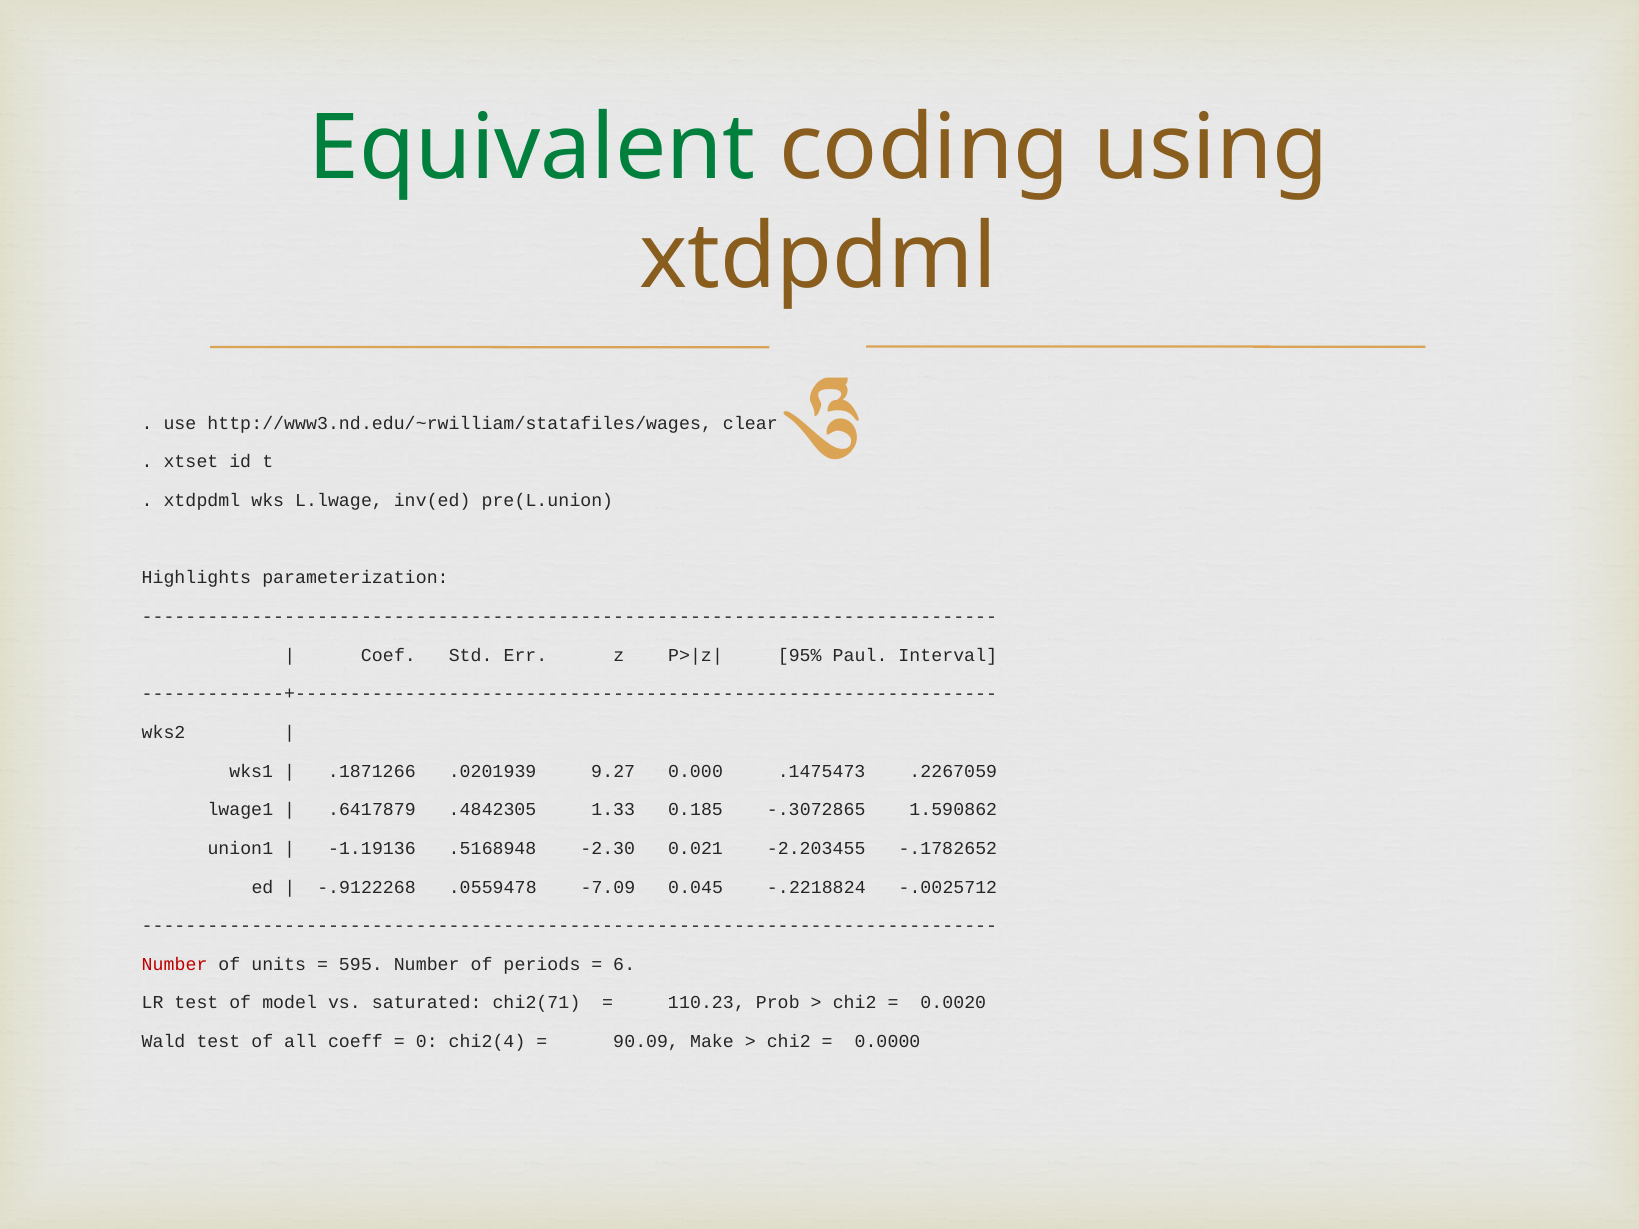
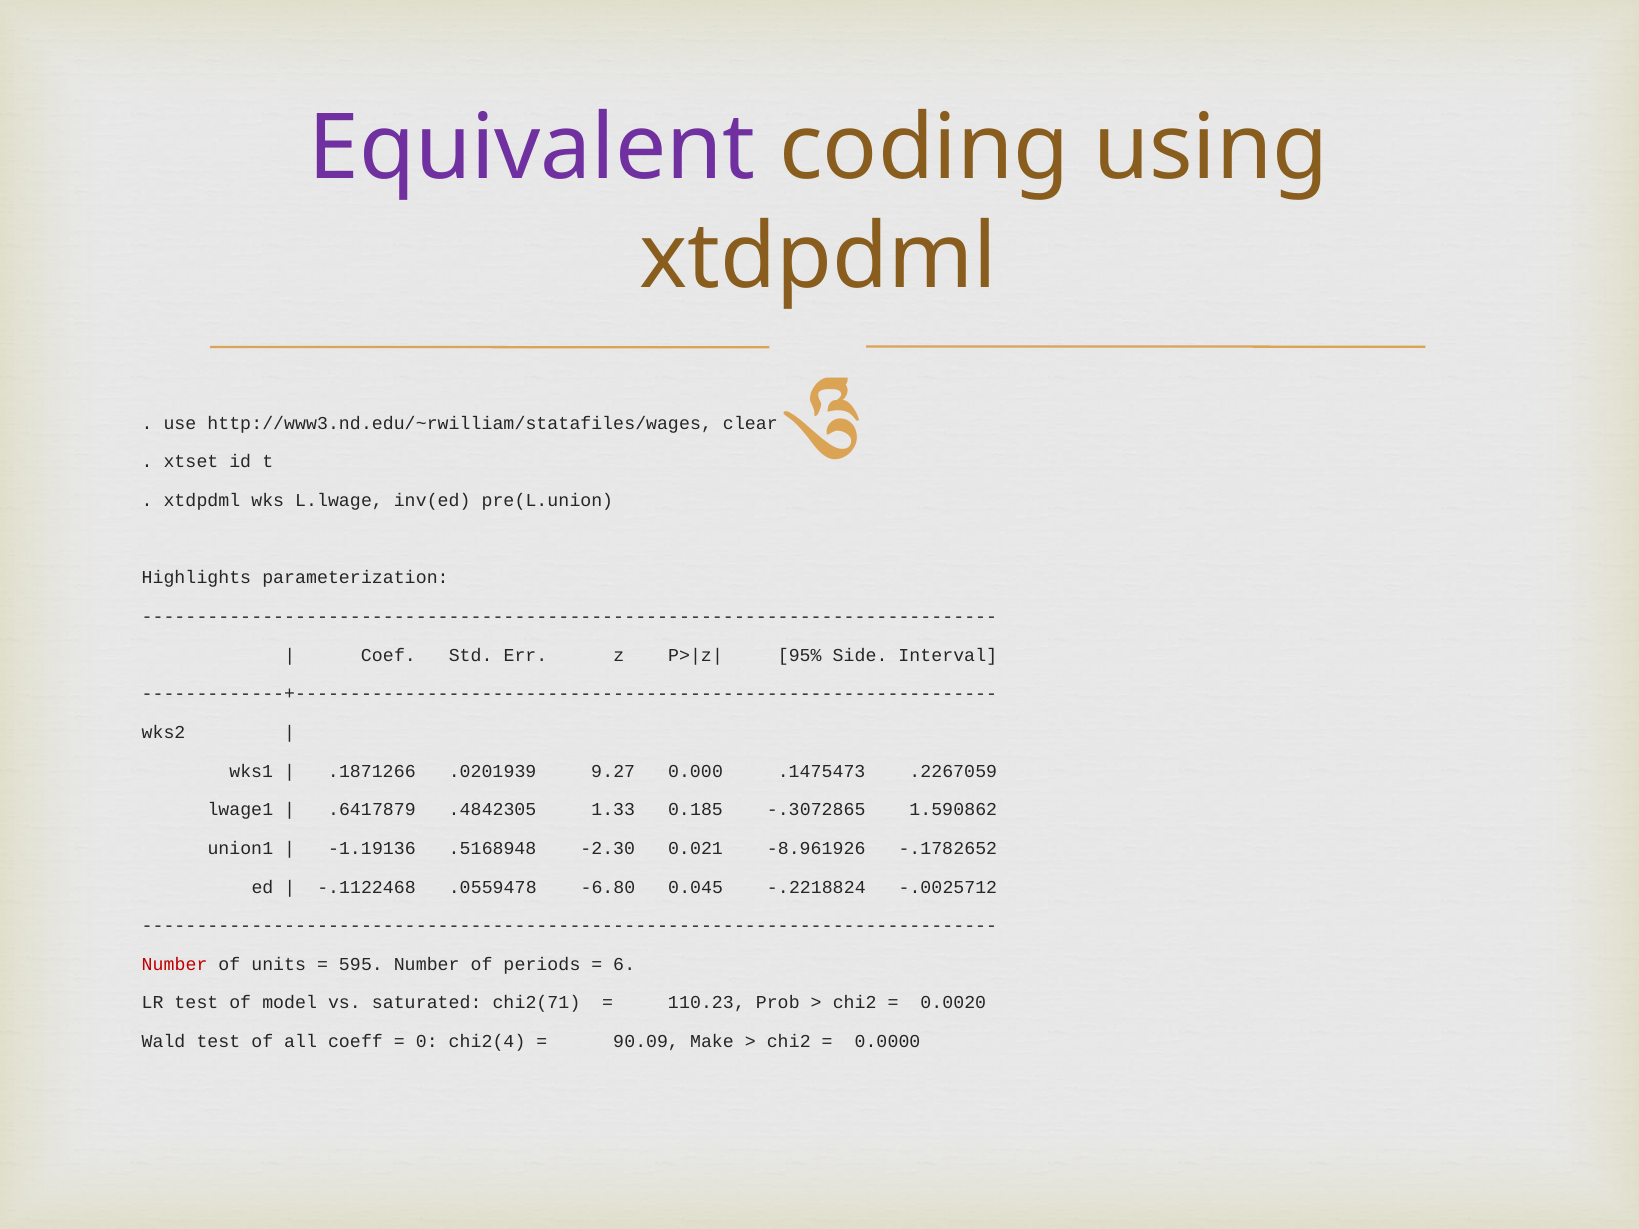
Equivalent colour: green -> purple (532, 148)
Paul: Paul -> Side (860, 655)
-2.203455: -2.203455 -> -8.961926 (816, 849)
-.9122268: -.9122268 -> -.1122468 (367, 887)
-7.09: -7.09 -> -6.80 (608, 887)
